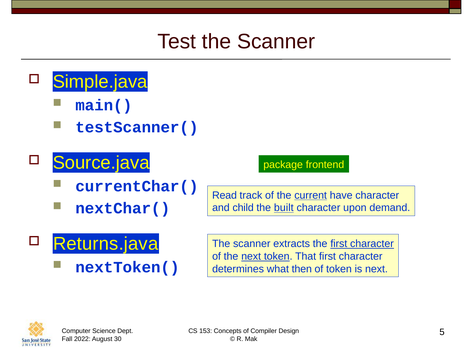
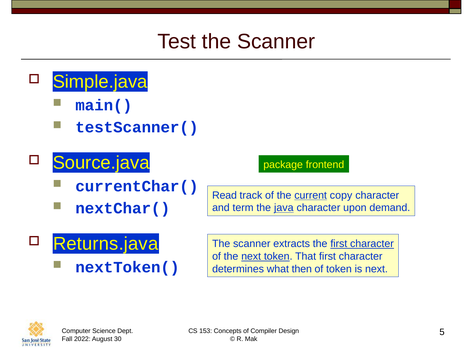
have: have -> copy (341, 195)
child: child -> term (243, 208)
built: built -> java (284, 208)
